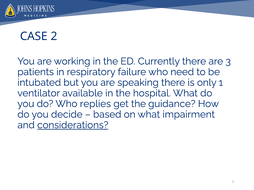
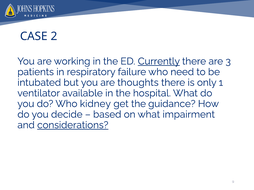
Currently underline: none -> present (159, 61)
speaking: speaking -> thoughts (138, 83)
replies: replies -> kidney (95, 104)
